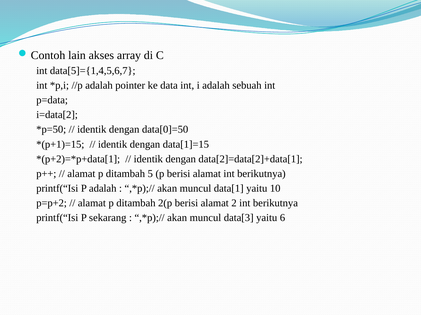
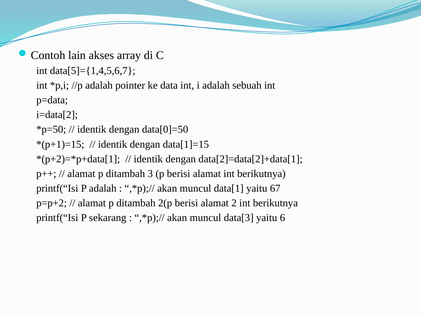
5: 5 -> 3 (150, 174)
10: 10 -> 67 (275, 189)
